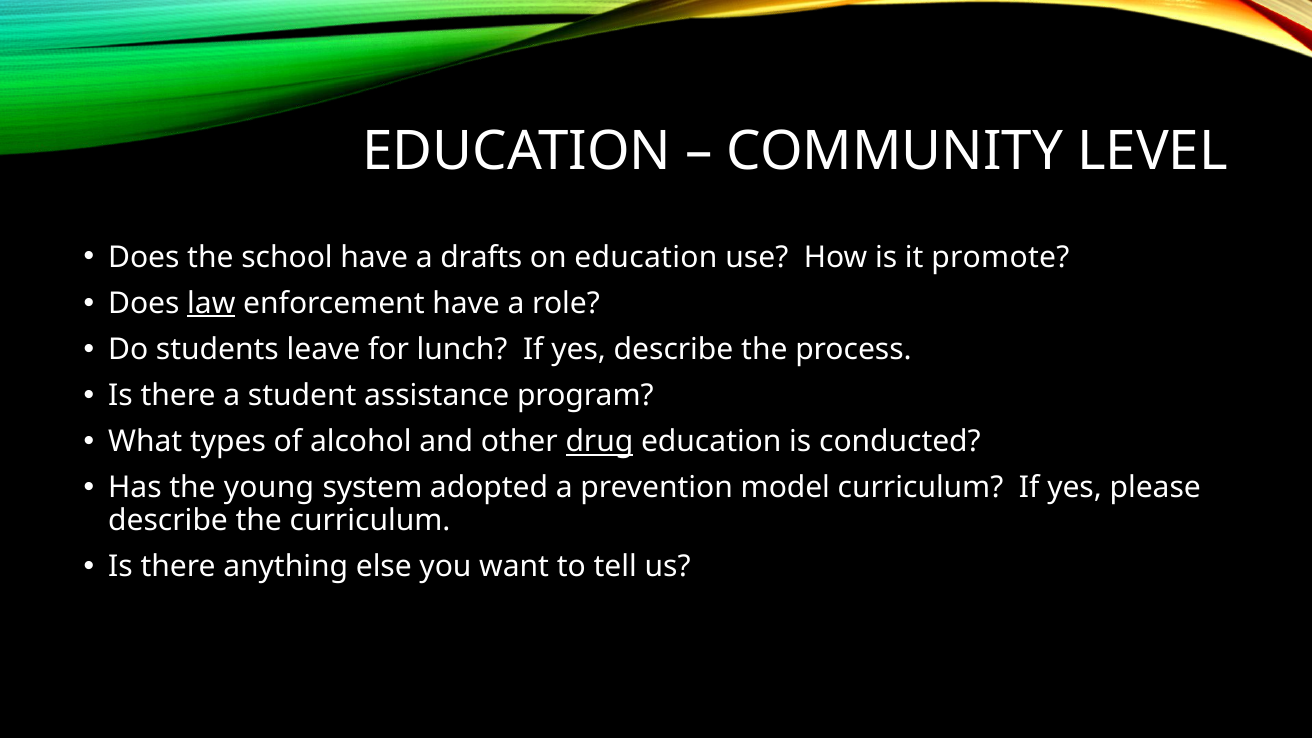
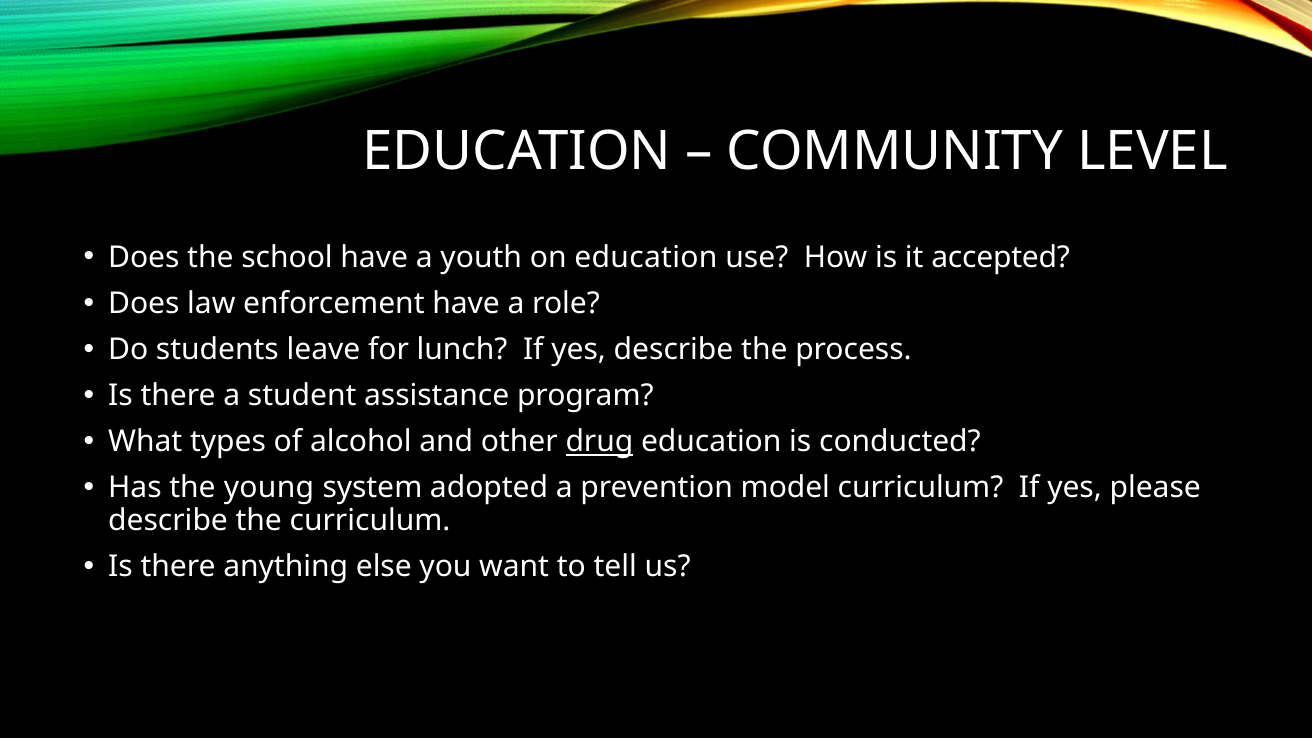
drafts: drafts -> youth (481, 257)
promote: promote -> accepted (1001, 257)
law underline: present -> none (211, 303)
